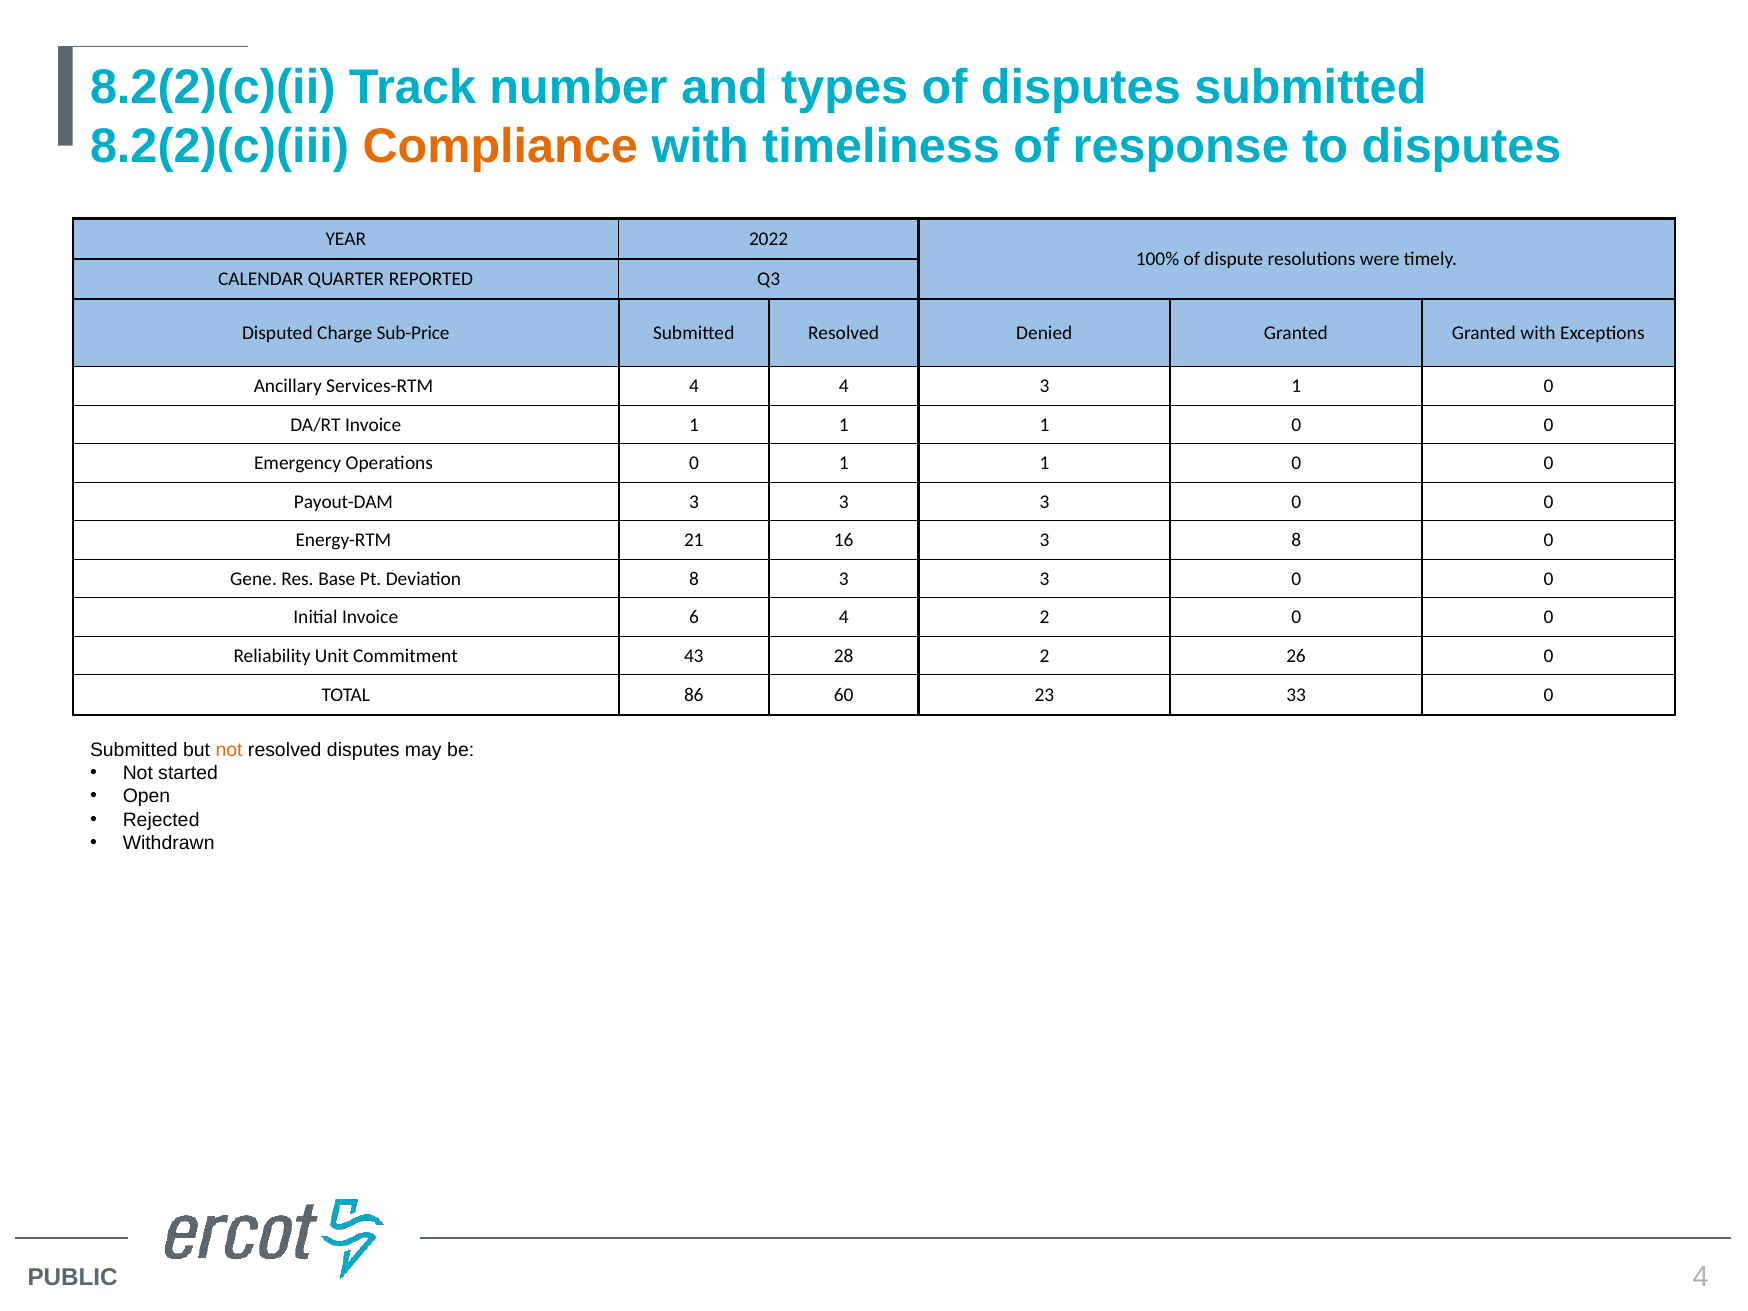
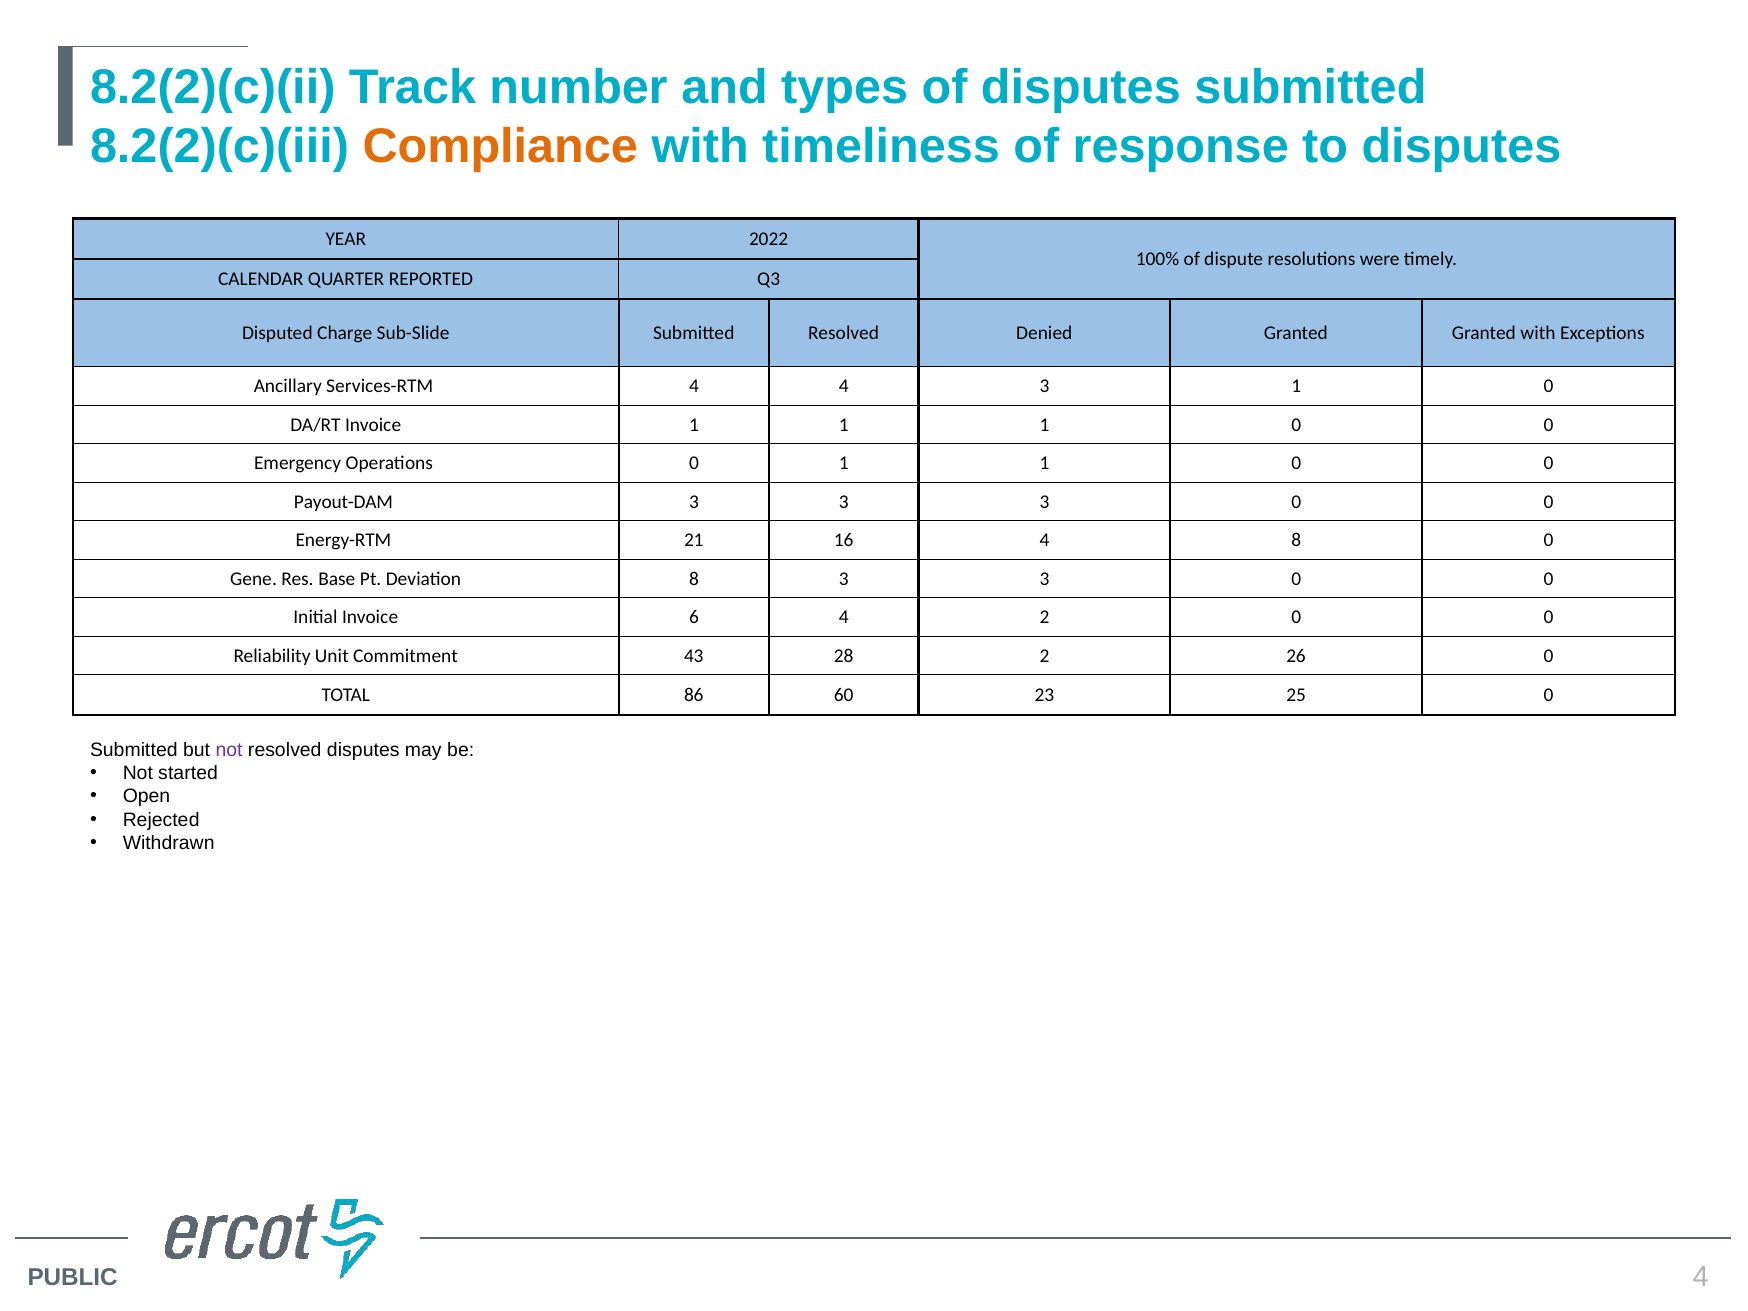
Sub-Price: Sub-Price -> Sub-Slide (413, 333)
16 3: 3 -> 4 (1044, 540)
33: 33 -> 25 (1296, 695)
not colour: orange -> purple (229, 750)
